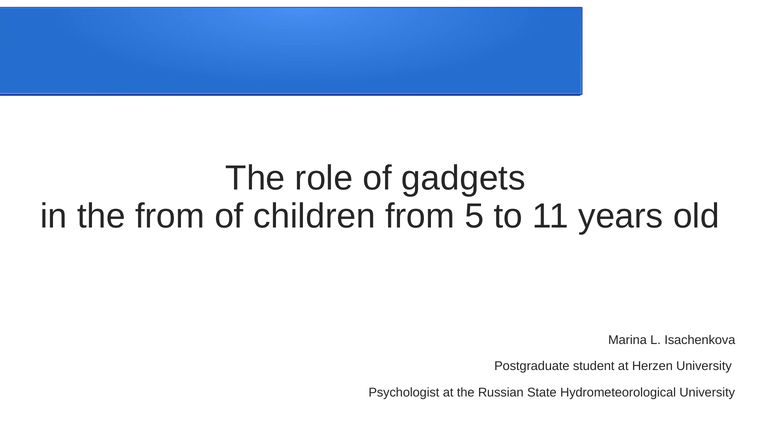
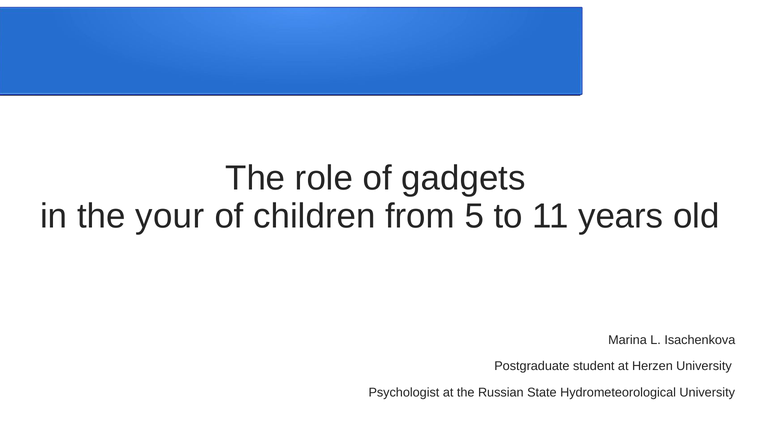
the from: from -> your (170, 216)
